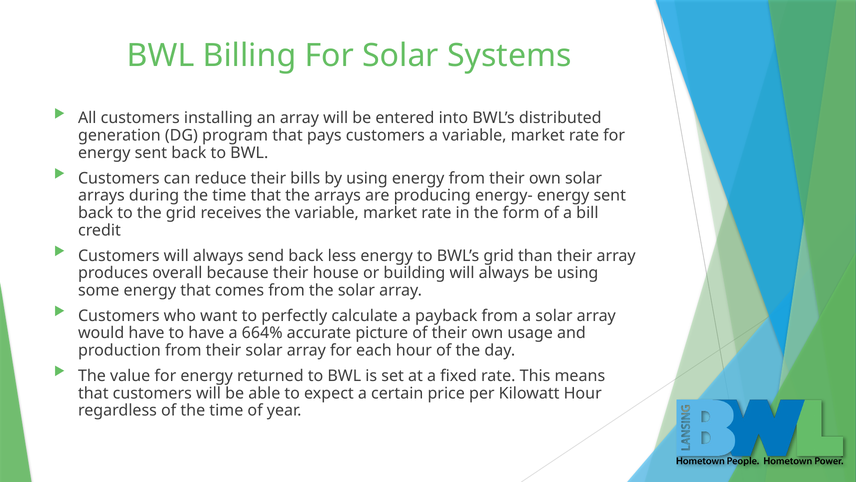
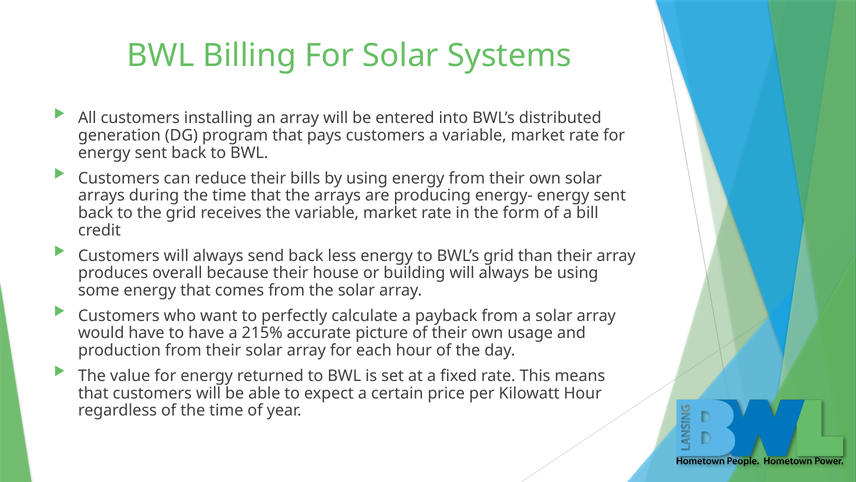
664%: 664% -> 215% (262, 333)
